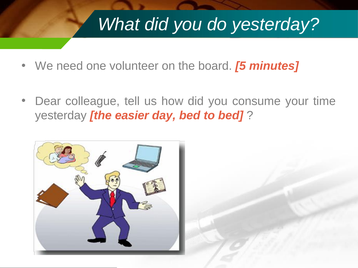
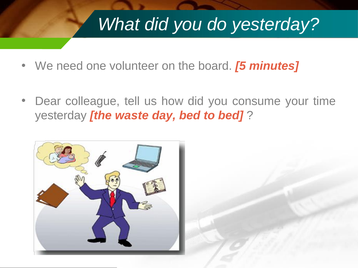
easier: easier -> waste (132, 116)
